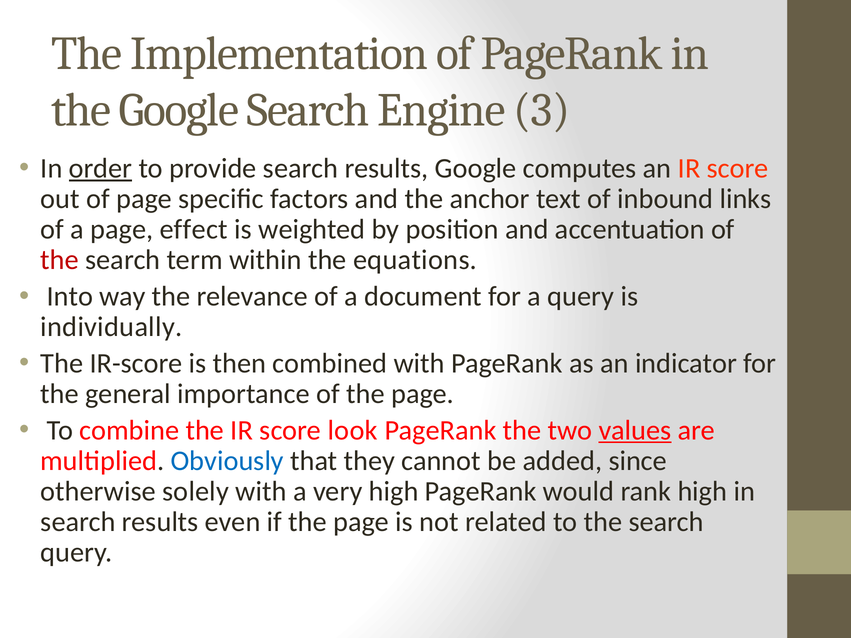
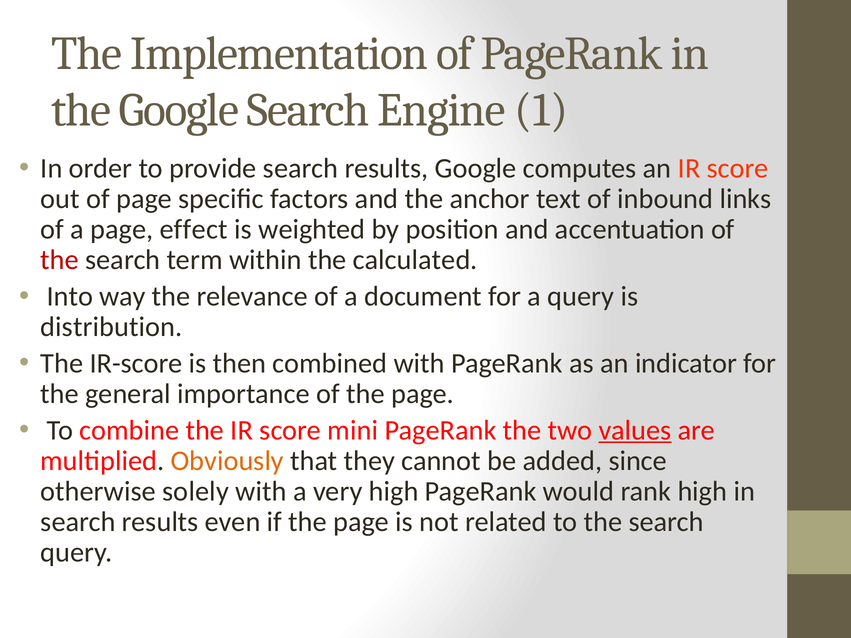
3: 3 -> 1 (541, 110)
order underline: present -> none (101, 168)
equations: equations -> calculated (415, 260)
individually: individually -> distribution (111, 327)
look: look -> mini (353, 430)
Obviously colour: blue -> orange (227, 461)
